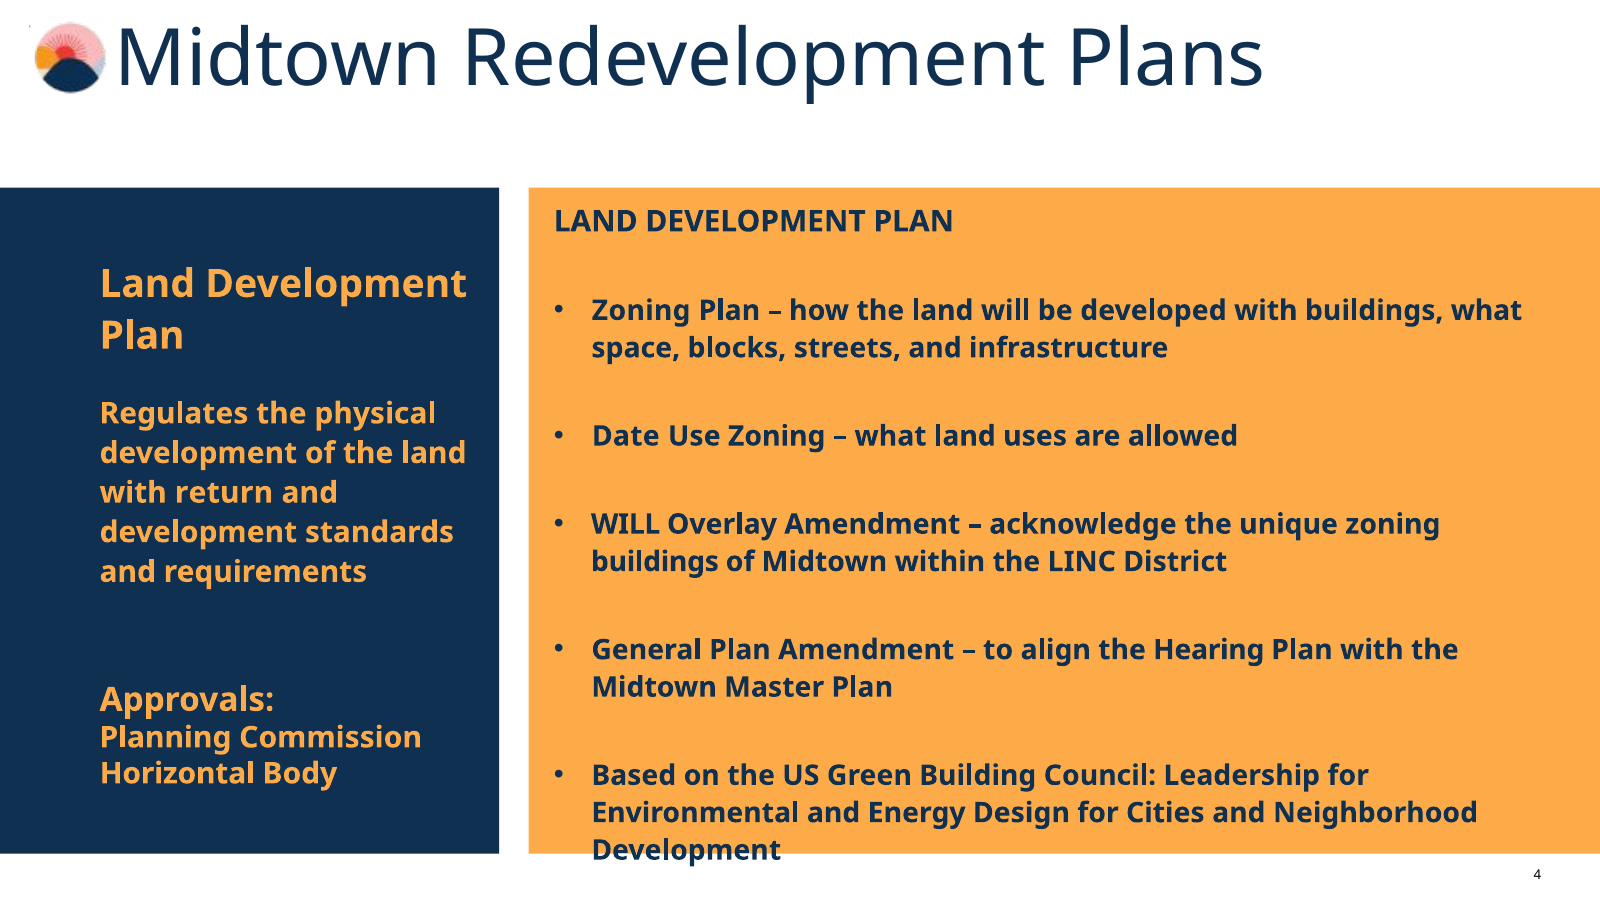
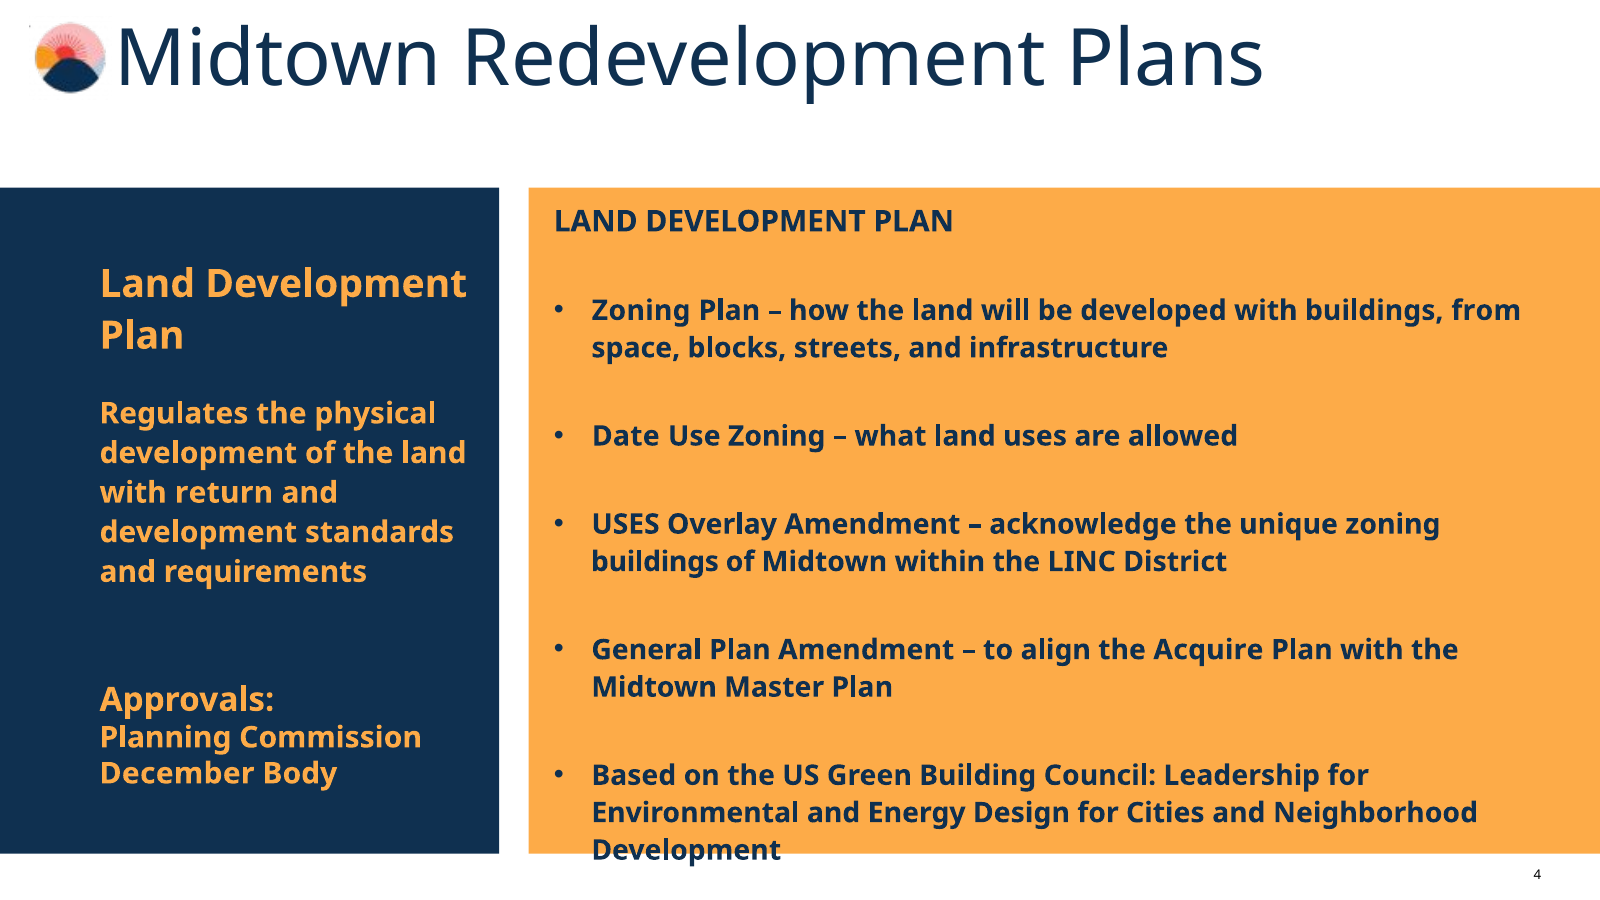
buildings what: what -> from (1486, 311)
WILL: WILL -> USES (626, 524)
Hearing: Hearing -> Acquire (1208, 650)
Horizontal: Horizontal -> December (177, 774)
